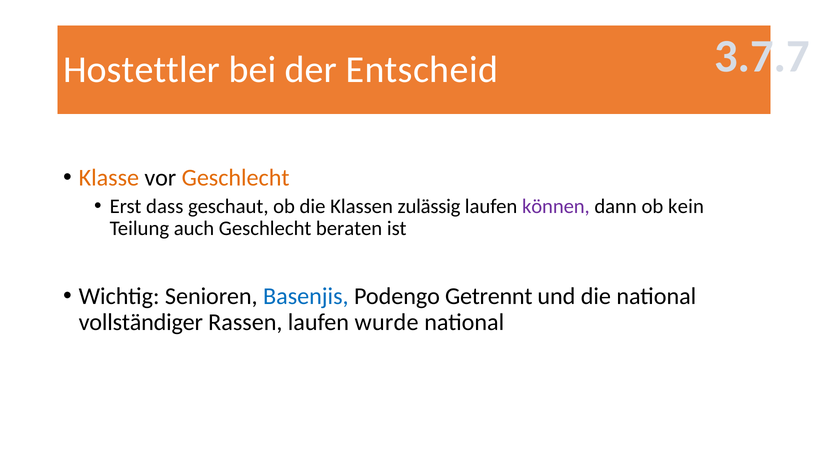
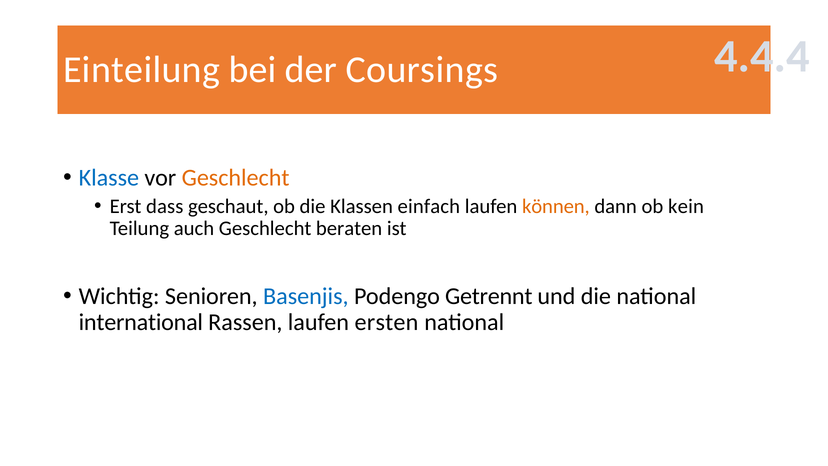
3.7.7: 3.7.7 -> 4.4.4 (762, 56)
Hostettler: Hostettler -> Einteilung (142, 70)
Entscheid: Entscheid -> Coursings (422, 70)
Klasse colour: orange -> blue (109, 178)
zulässig: zulässig -> einfach (429, 206)
können colour: purple -> orange (556, 206)
vollständiger: vollständiger -> international (141, 322)
wurde: wurde -> ersten (387, 322)
